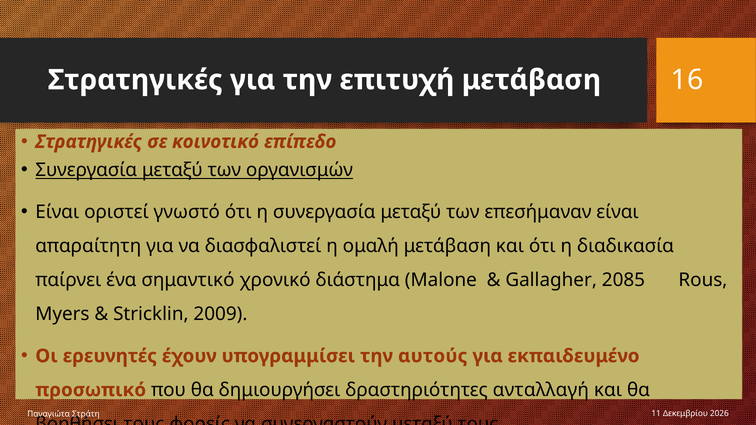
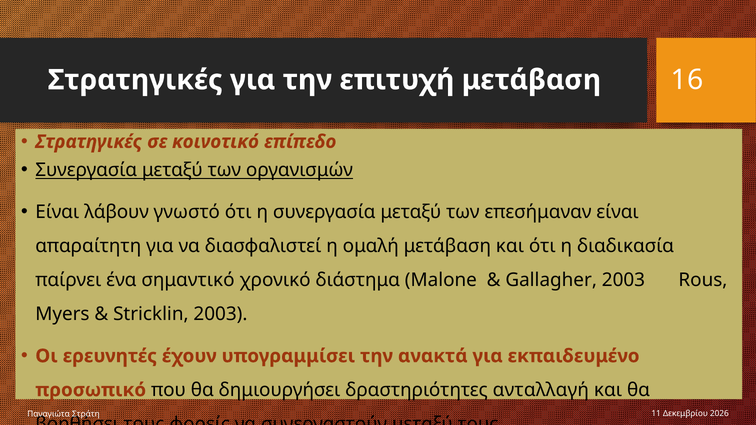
οριστεί: οριστεί -> λάβουν (117, 212)
Gallagher 2085: 2085 -> 2003 (623, 280)
Stricklin 2009: 2009 -> 2003 (220, 314)
αυτούς: αυτούς -> ανακτά (433, 356)
